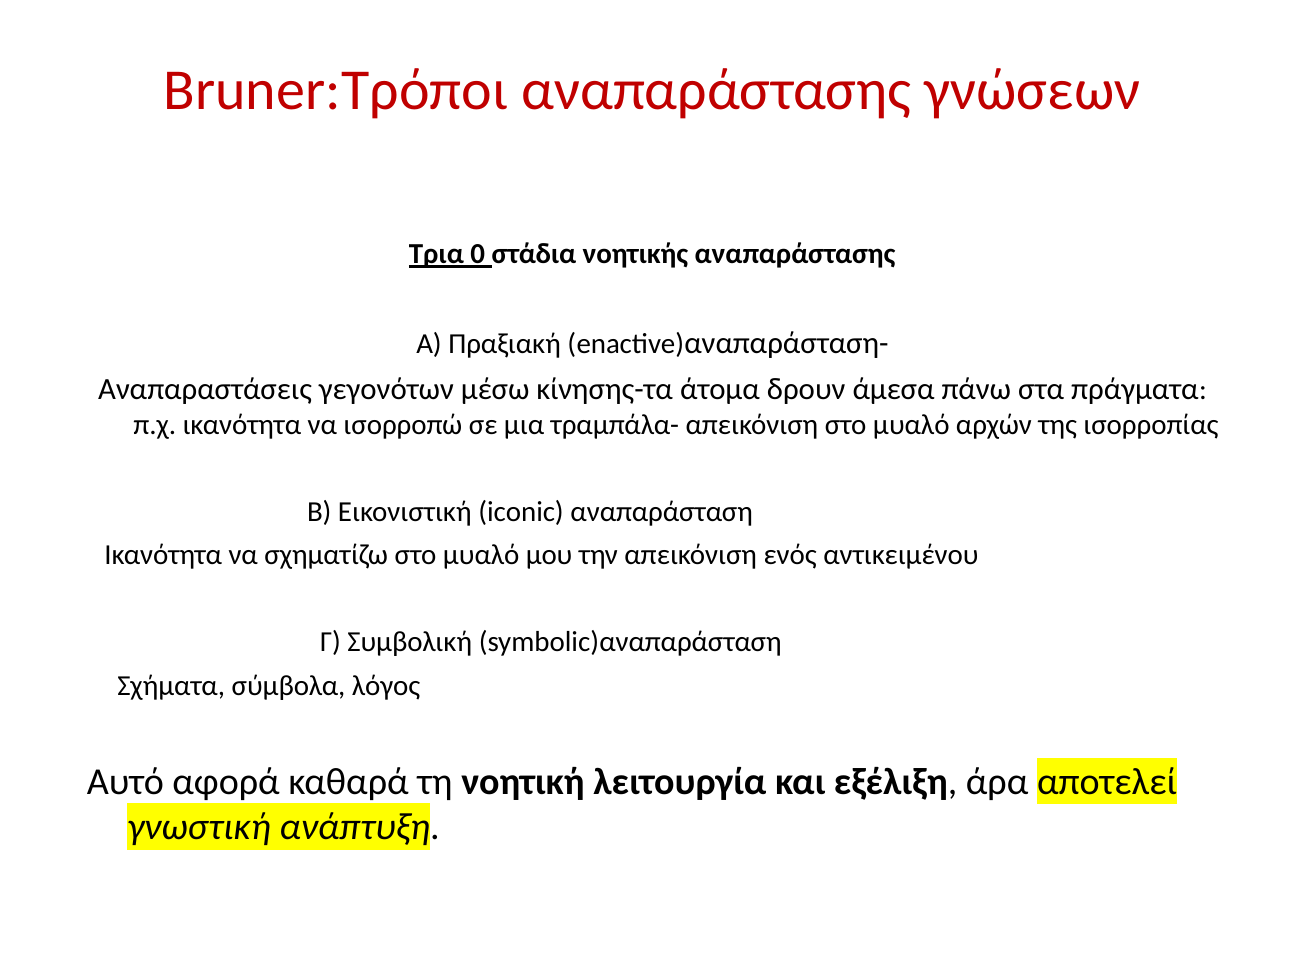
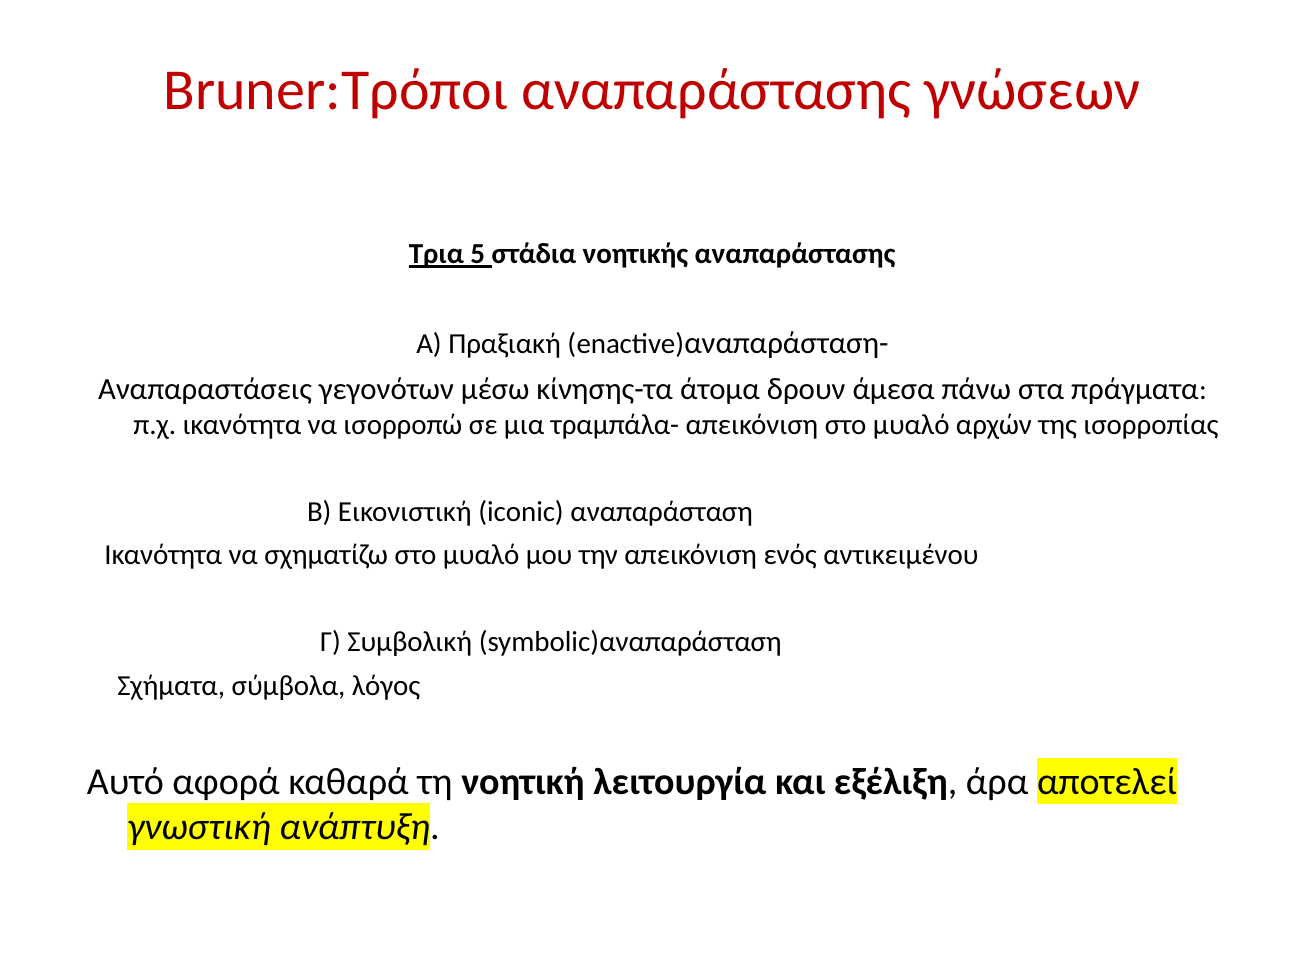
0: 0 -> 5 (478, 254)
